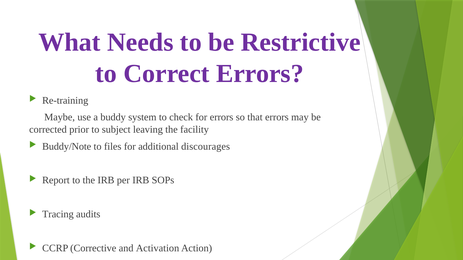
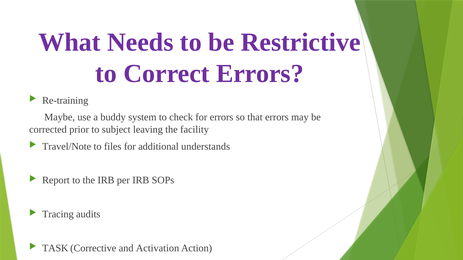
Buddy/Note: Buddy/Note -> Travel/Note (67, 147)
discourages: discourages -> understands (206, 147)
CCRP: CCRP -> TASK (55, 248)
